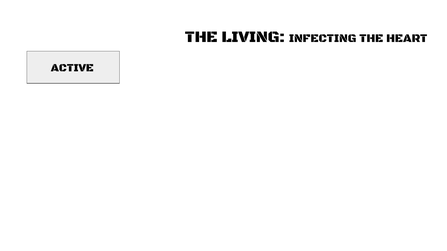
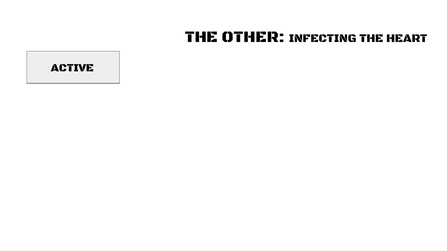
LIVING: LIVING -> OTHER (253, 37)
